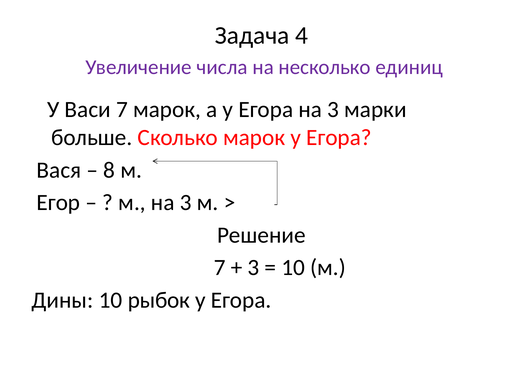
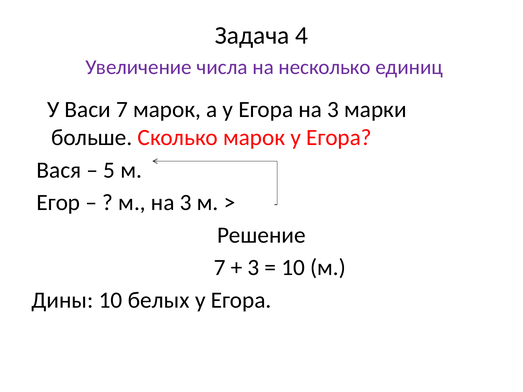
8: 8 -> 5 (109, 170)
рыбок: рыбок -> белых (159, 300)
